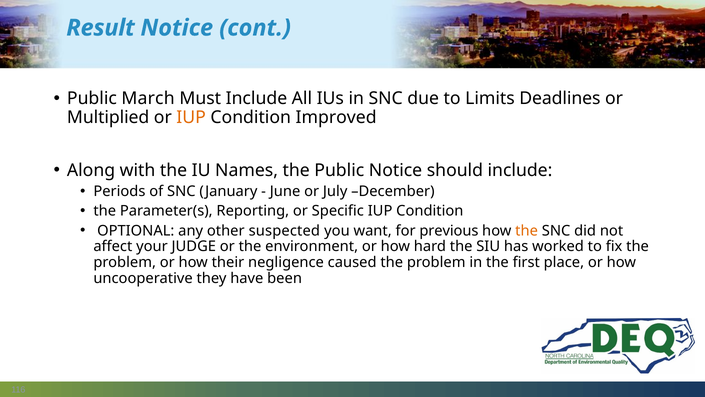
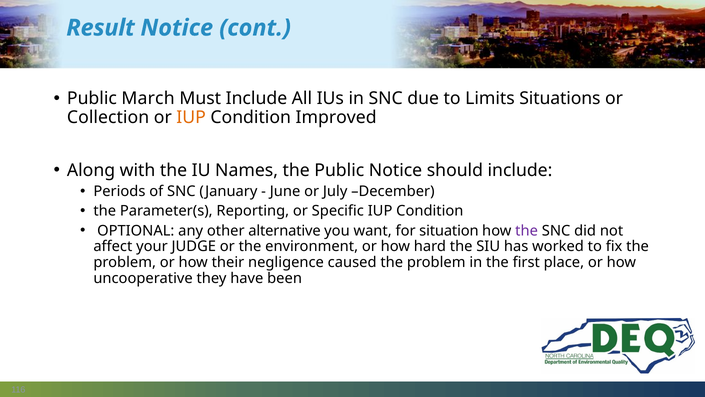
Deadlines: Deadlines -> Situations (560, 98)
Multiplied: Multiplied -> Collection (108, 117)
suspected: suspected -> alternative (284, 230)
previous: previous -> situation (449, 230)
the colour: orange -> purple (527, 230)
